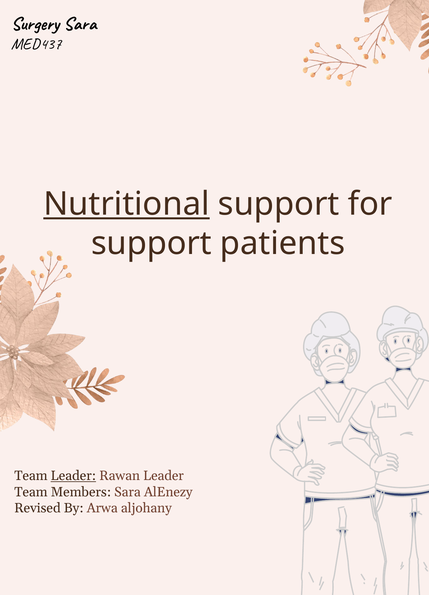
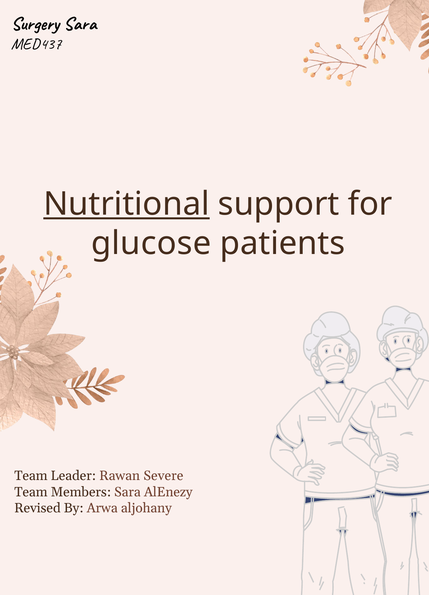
support: support -> glucose (151, 244)
Leader underline: present -> none (73, 476)
Rawan Leader: Leader -> Severe (163, 476)
